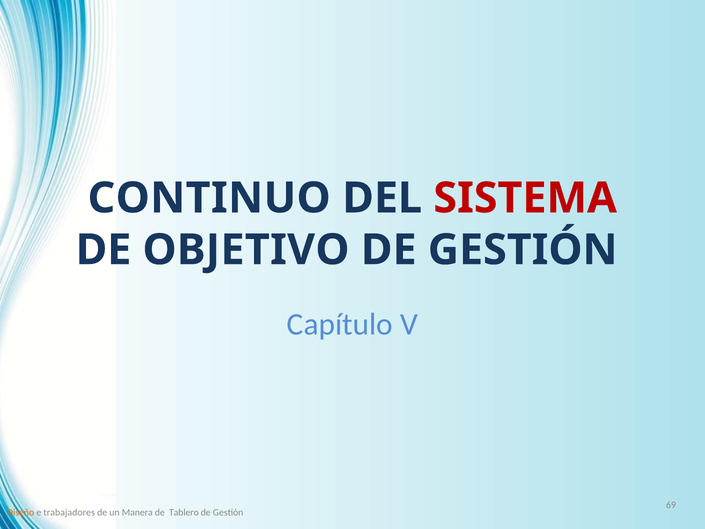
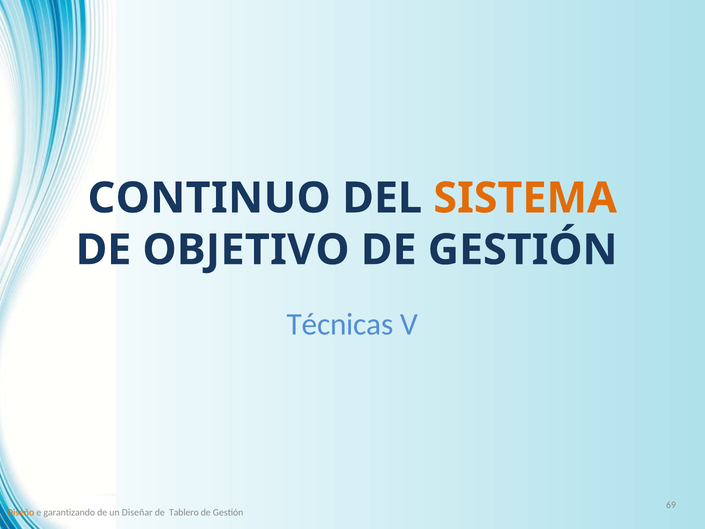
SISTEMA colour: red -> orange (525, 198)
Capítulo: Capítulo -> Técnicas (340, 324)
trabajadores: trabajadores -> garantizando (69, 512)
Manera: Manera -> Diseñar (137, 512)
